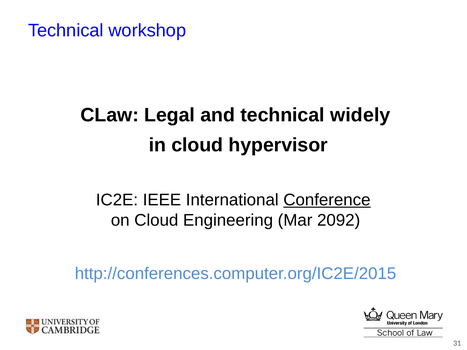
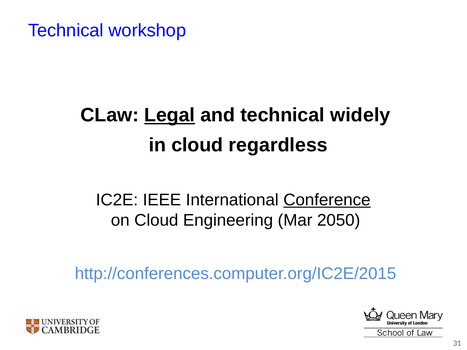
Legal underline: none -> present (170, 115)
hypervisor: hypervisor -> regardless (278, 145)
2092: 2092 -> 2050 (339, 220)
